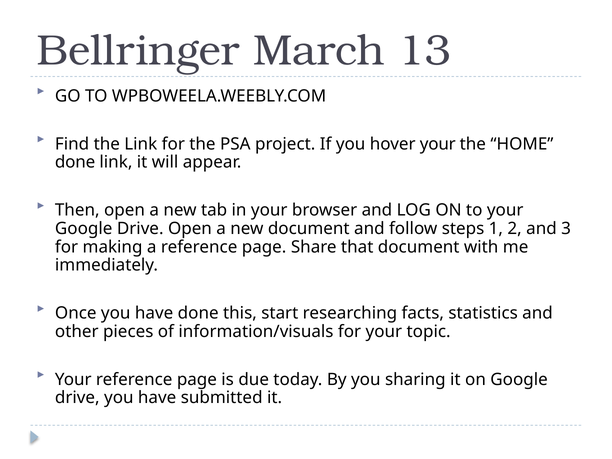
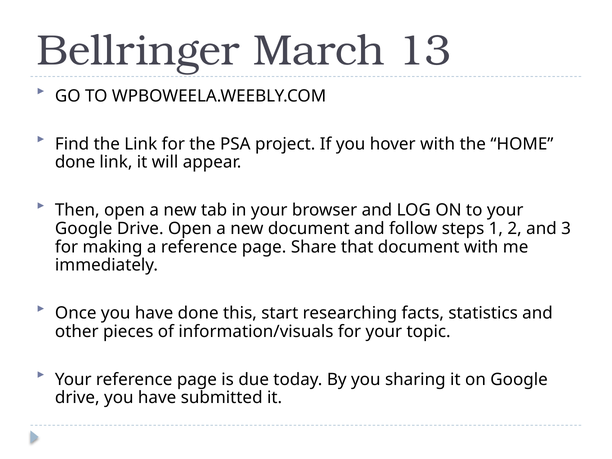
hover your: your -> with (438, 144)
